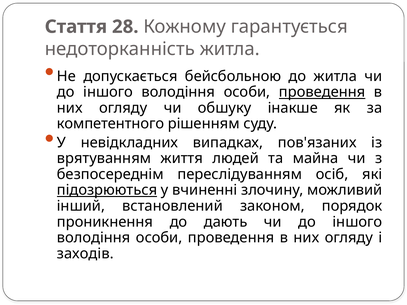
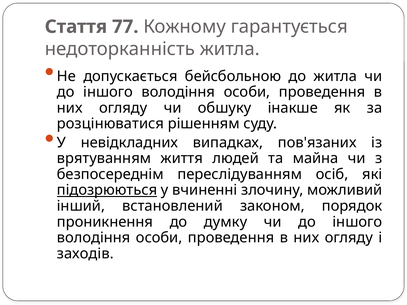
28: 28 -> 77 (125, 27)
проведення underline: present -> none (322, 92)
компетентного: компетентного -> розцінюватися (110, 124)
дають: дають -> думку (226, 222)
